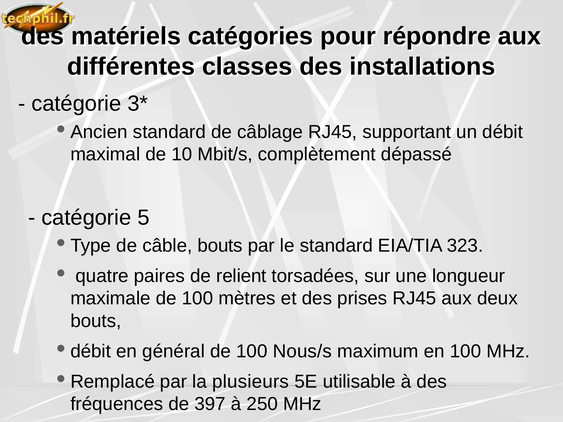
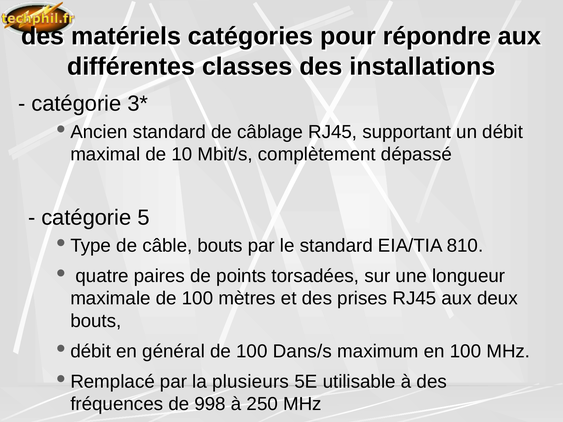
323: 323 -> 810 (465, 246)
relient: relient -> points (241, 276)
Nous/s: Nous/s -> Dans/s (302, 351)
397: 397 -> 998 (210, 404)
